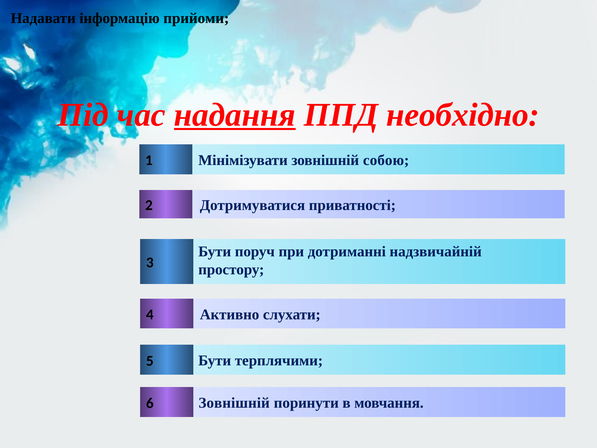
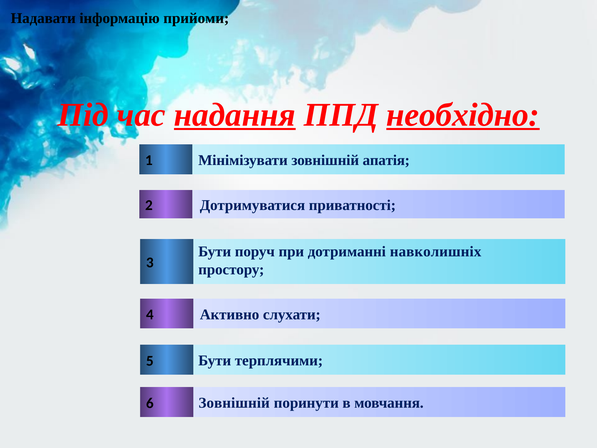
необхідно underline: none -> present (463, 115)
собою: собою -> апатія (386, 160)
надзвичайній: надзвичайній -> навколишніх (436, 252)
